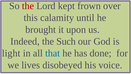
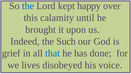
the colour: red -> blue (28, 6)
frown: frown -> happy (89, 6)
light: light -> grief (11, 53)
